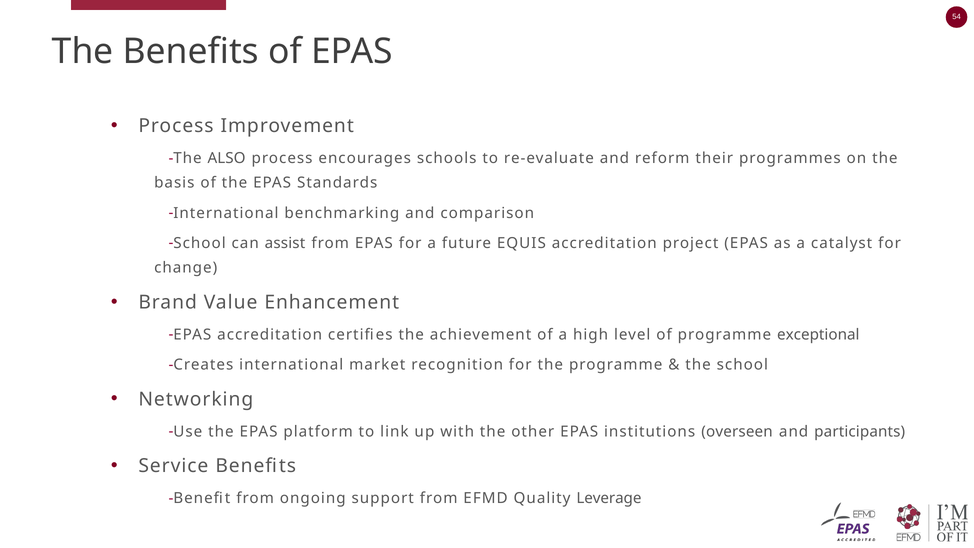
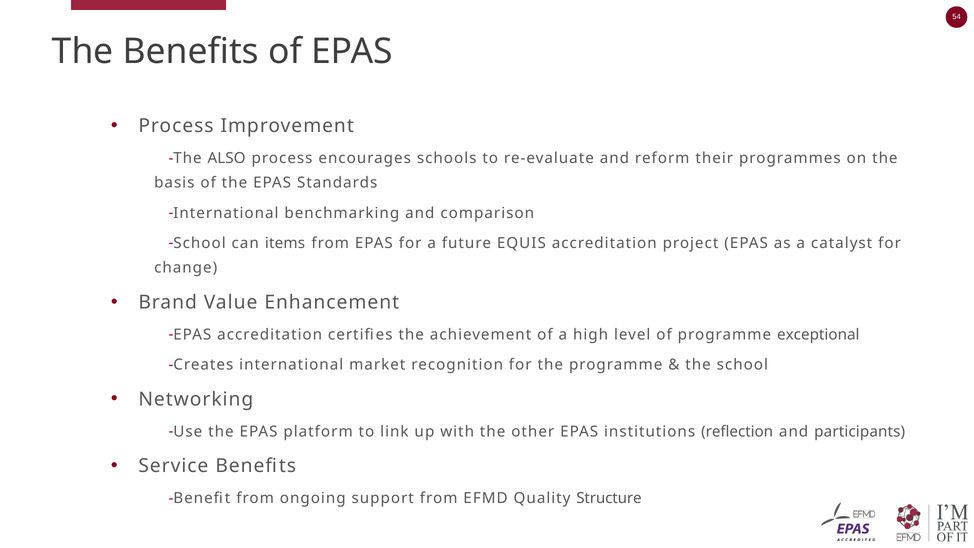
assist: assist -> items (285, 243)
overseen: overseen -> reflection (737, 431)
Leverage: Leverage -> Structure (609, 498)
